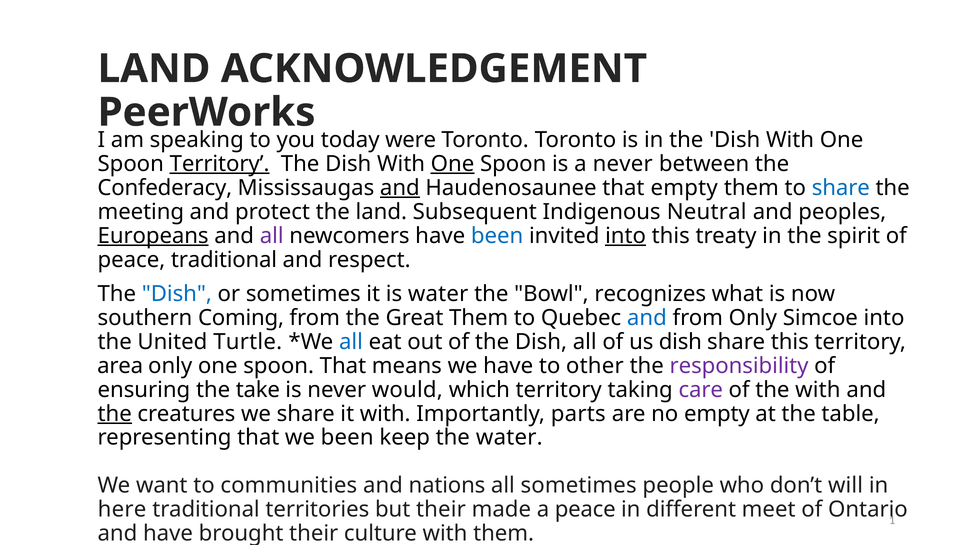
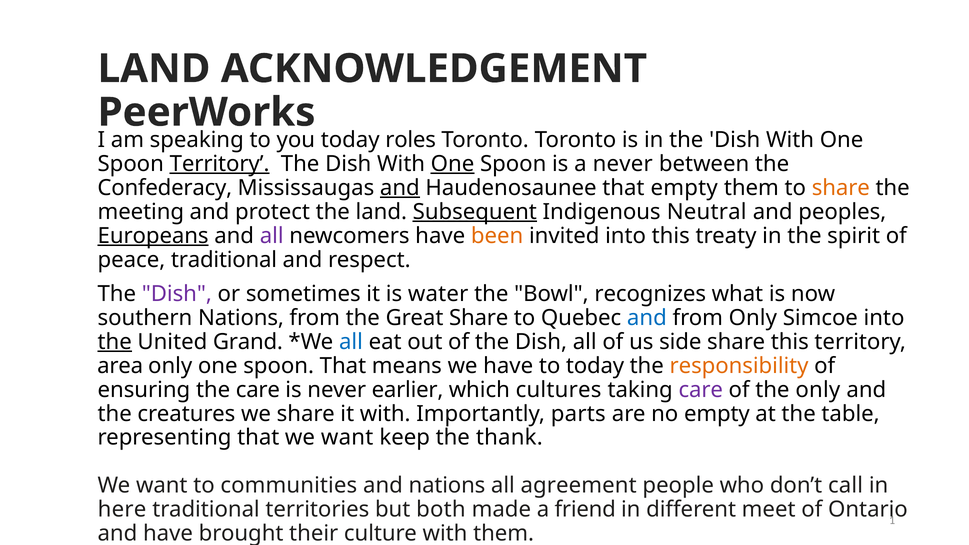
were: were -> roles (411, 140)
share colour: blue -> orange (841, 188)
Subsequent underline: none -> present (475, 212)
been colour: blue -> orange (497, 236)
into underline: present -> none (626, 236)
Dish colour: blue -> purple (177, 294)
southern Coming: Coming -> Nations (241, 318)
Great Them: Them -> Share (479, 318)
the underline: none -> present (115, 342)
Turtle: Turtle -> Grand (248, 342)
us dish: dish -> side (680, 342)
to other: other -> today (595, 366)
responsibility colour: purple -> orange (739, 366)
the take: take -> care (258, 390)
would: would -> earlier (407, 390)
which territory: territory -> cultures (559, 390)
the with: with -> only (818, 390)
the underline: present -> none (115, 414)
that we been: been -> want (347, 438)
the water: water -> thank (509, 438)
all sometimes: sometimes -> agreement (579, 486)
will: will -> call (846, 486)
but their: their -> both (441, 510)
a peace: peace -> friend (585, 510)
